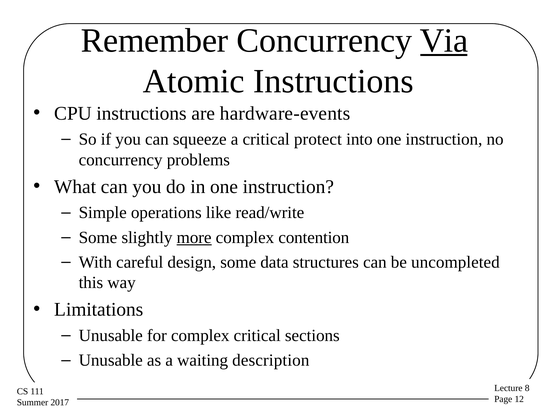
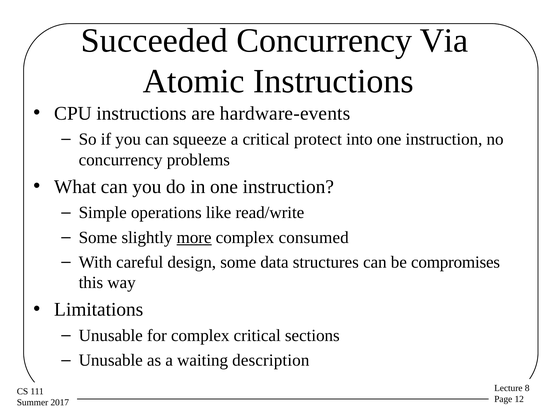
Remember: Remember -> Succeeded (154, 40)
Via underline: present -> none (444, 40)
contention: contention -> consumed (314, 237)
uncompleted: uncompleted -> compromises (456, 262)
